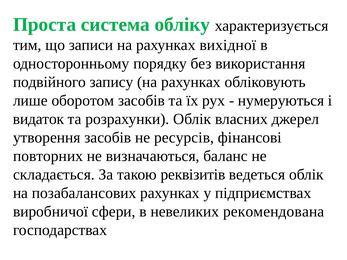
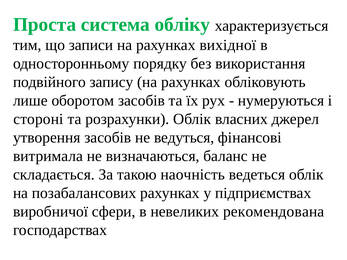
видаток: видаток -> стороні (38, 119)
ресурсів: ресурсів -> ведуться (184, 138)
повторних: повторних -> витримала (48, 156)
реквізитів: реквізитів -> наочність (193, 175)
